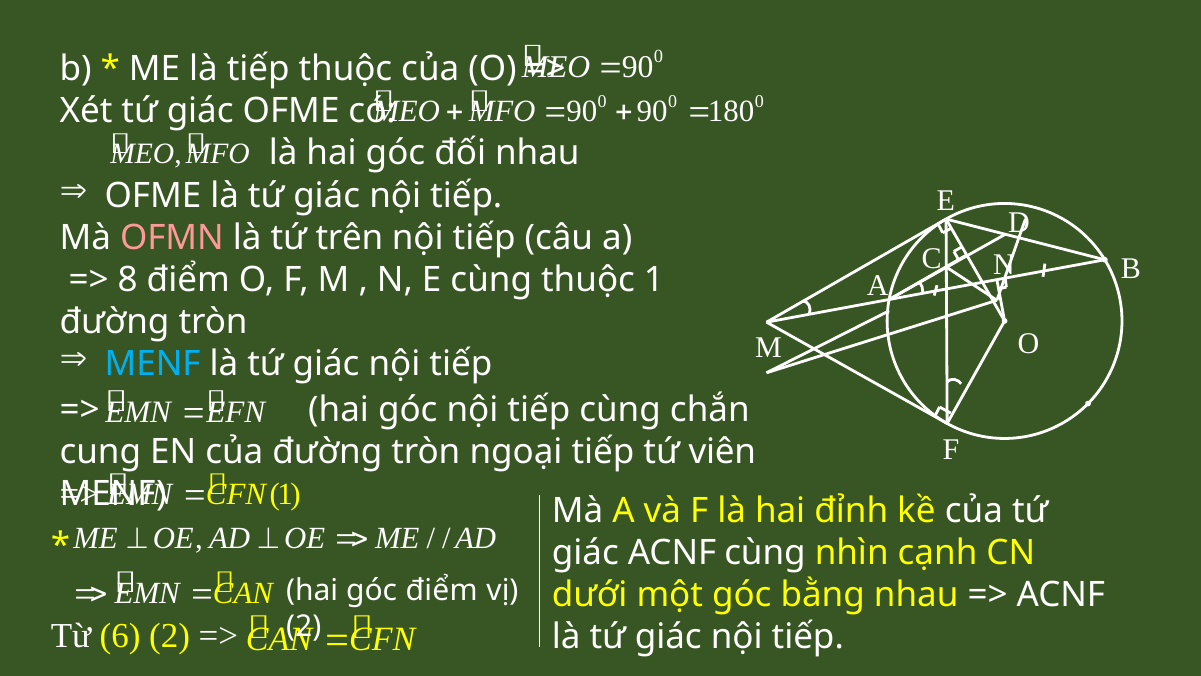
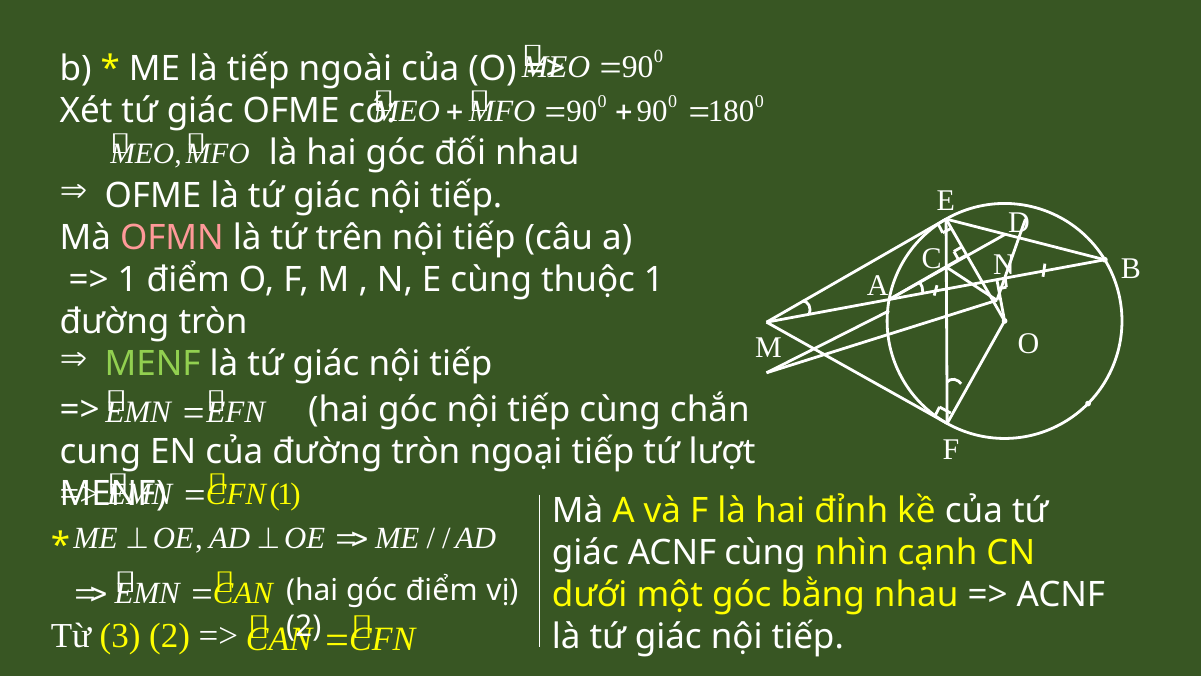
tiếp thuộc: thuộc -> ngoài (345, 69)
8: 8 -> 1 (128, 279)
MENF colour: light blue -> light green (153, 364)
viên: viên -> lượt (722, 452)
6: 6 -> 3 (120, 635)
